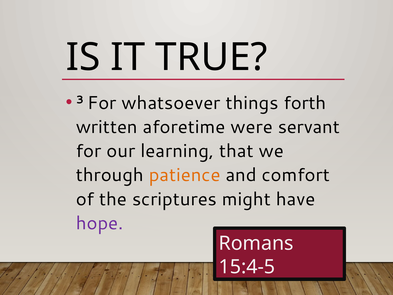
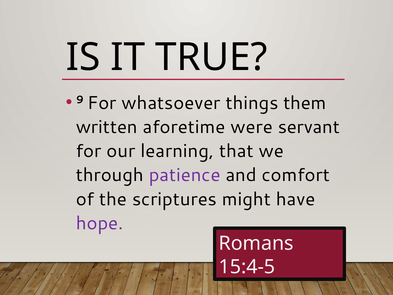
3: 3 -> 9 (80, 100)
forth: forth -> them (305, 103)
patience colour: orange -> purple (185, 175)
